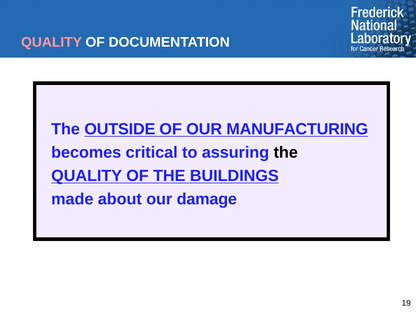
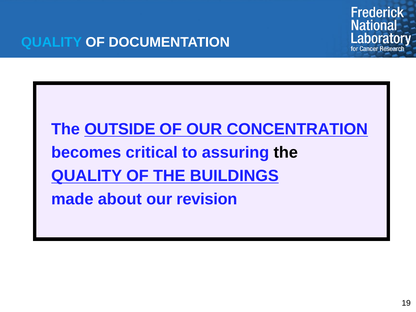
QUALITY colour: pink -> light blue (52, 42)
MANUFACTURING: MANUFACTURING -> CONCENTRATION (297, 129)
damage: damage -> revision (207, 199)
